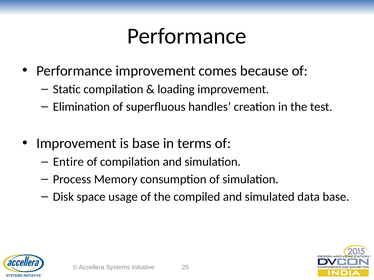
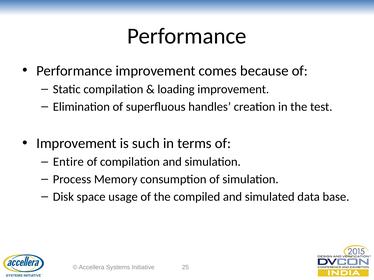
is base: base -> such (146, 144)
